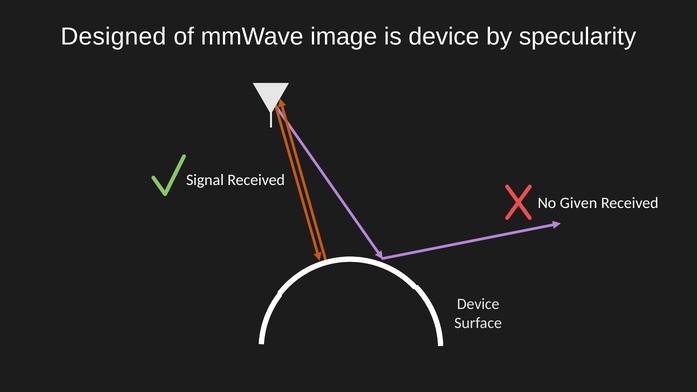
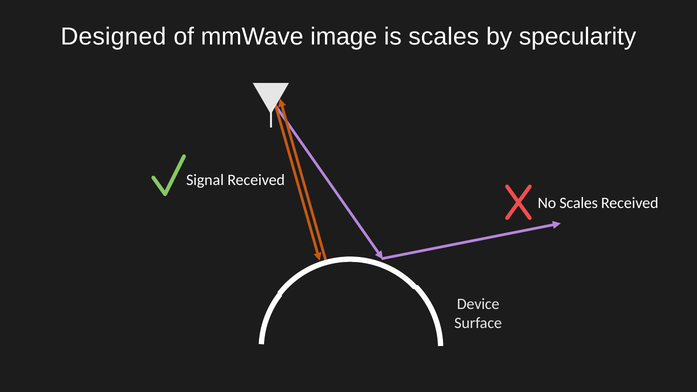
is device: device -> scales (444, 37)
No Given: Given -> Scales (579, 203)
